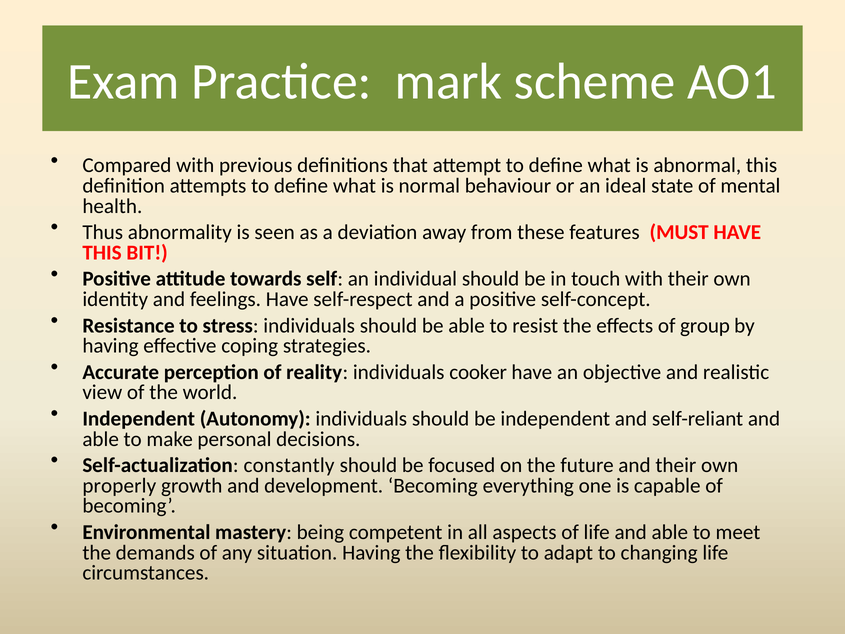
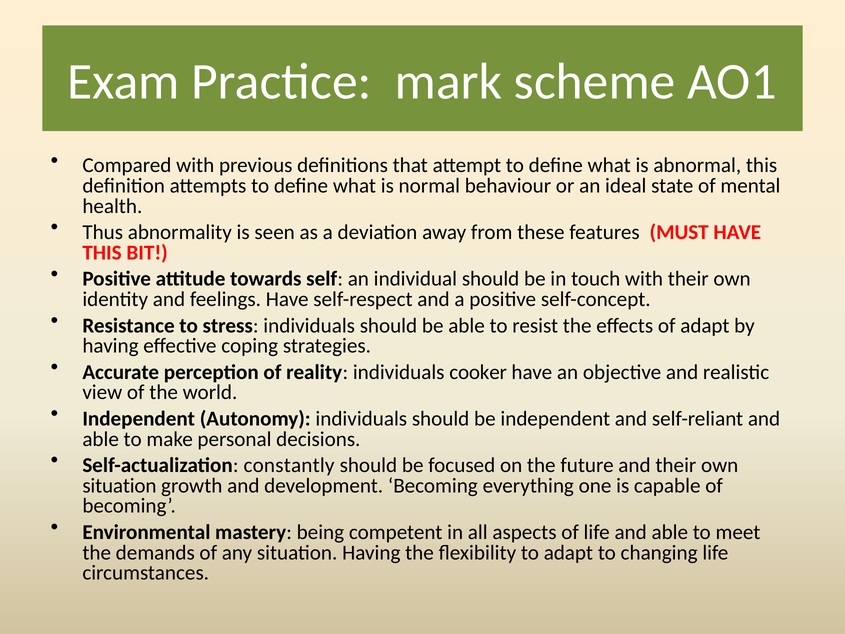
of group: group -> adapt (705, 325)
properly: properly -> situation (119, 485)
